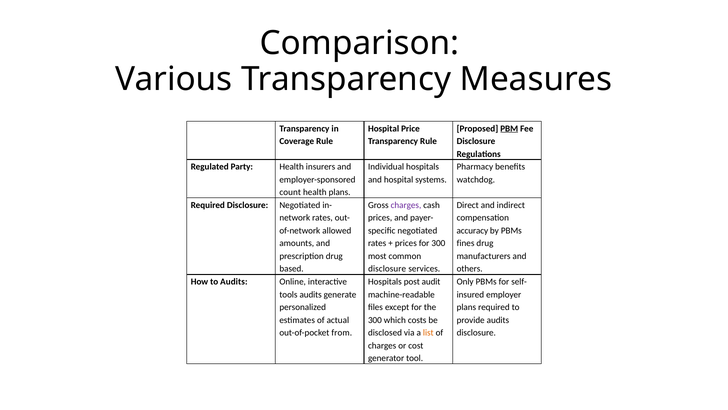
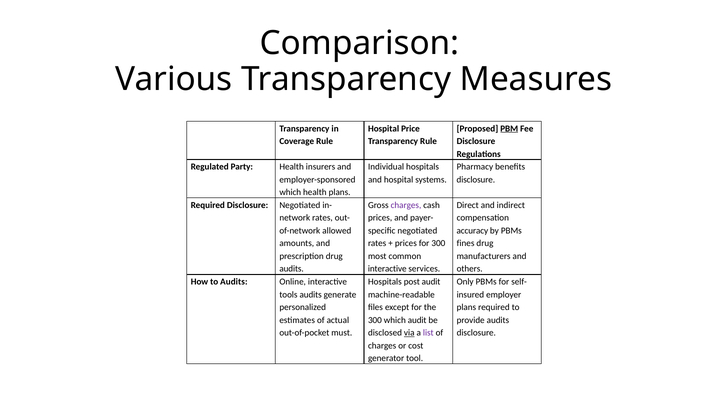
watchdog: watchdog -> disclosure (476, 179)
count: count -> which (290, 192)
based: based -> audits (292, 269)
disclosure: disclosure -> interactive (387, 269)
which costs: costs -> audit (417, 320)
from: from -> must (342, 332)
via underline: none -> present (409, 332)
list colour: orange -> purple (428, 332)
